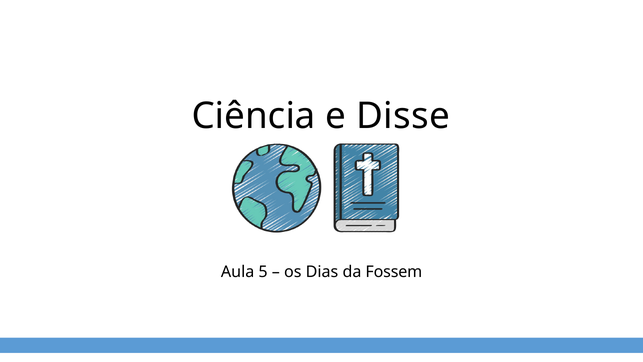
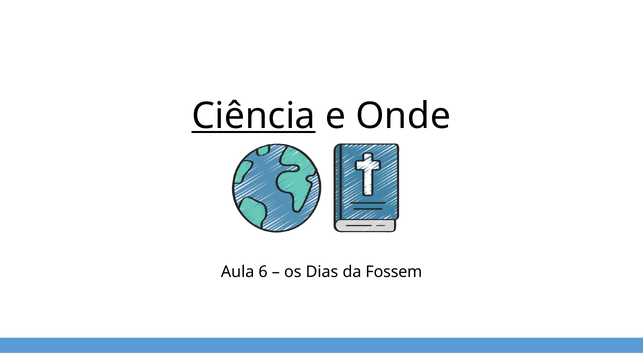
Ciência underline: none -> present (254, 116)
Disse: Disse -> Onde (403, 116)
5: 5 -> 6 (263, 272)
